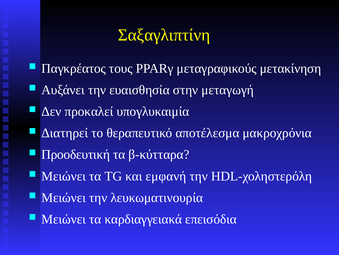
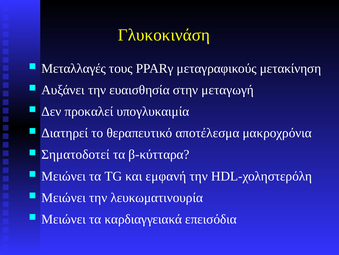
Σαξαγλιπτίνη: Σαξαγλιπτίνη -> Γλυκοκινάση (164, 35)
Παγκρέατος: Παγκρέατος -> Μεταλλαγές (74, 68)
Προοδευτική: Προοδευτική -> Σηματοδοτεί (76, 154)
